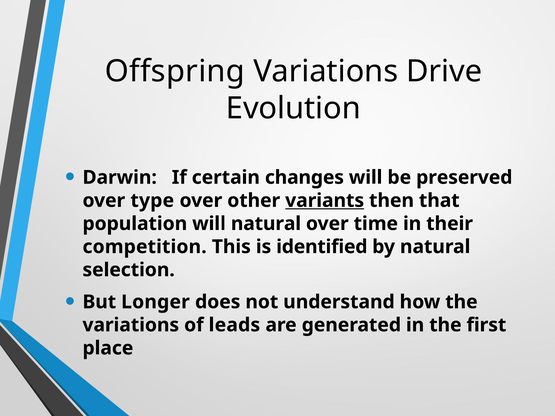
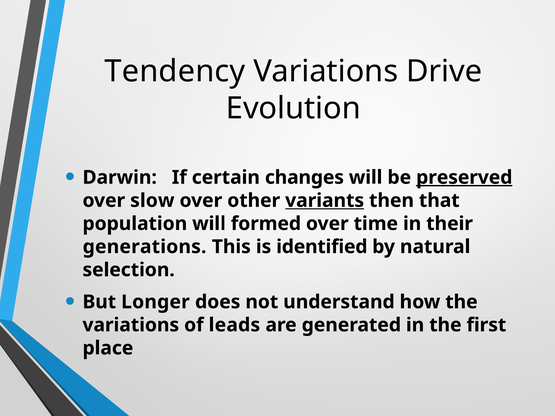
Offspring: Offspring -> Tendency (175, 72)
preserved underline: none -> present (464, 178)
type: type -> slow (152, 201)
will natural: natural -> formed (266, 224)
competition: competition -> generations (145, 247)
